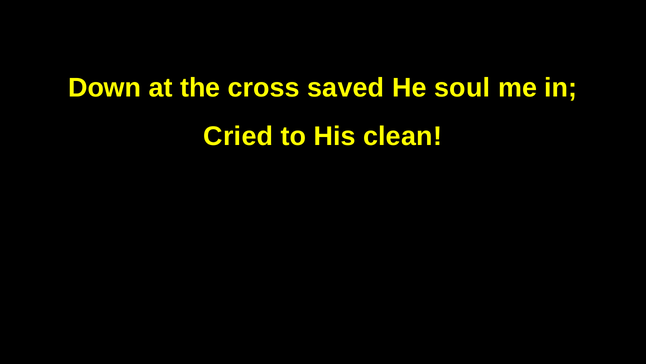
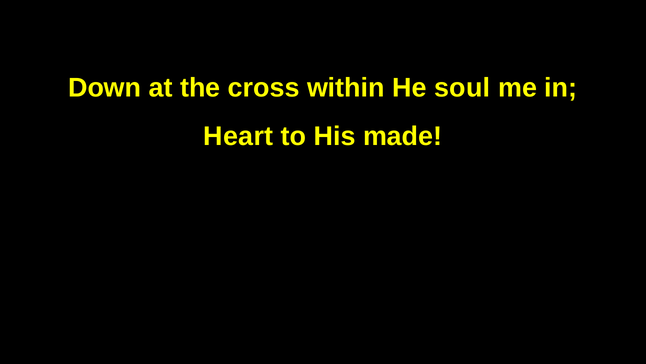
saved: saved -> within (346, 87)
Cried: Cried -> Heart (238, 136)
clean: clean -> made (403, 136)
